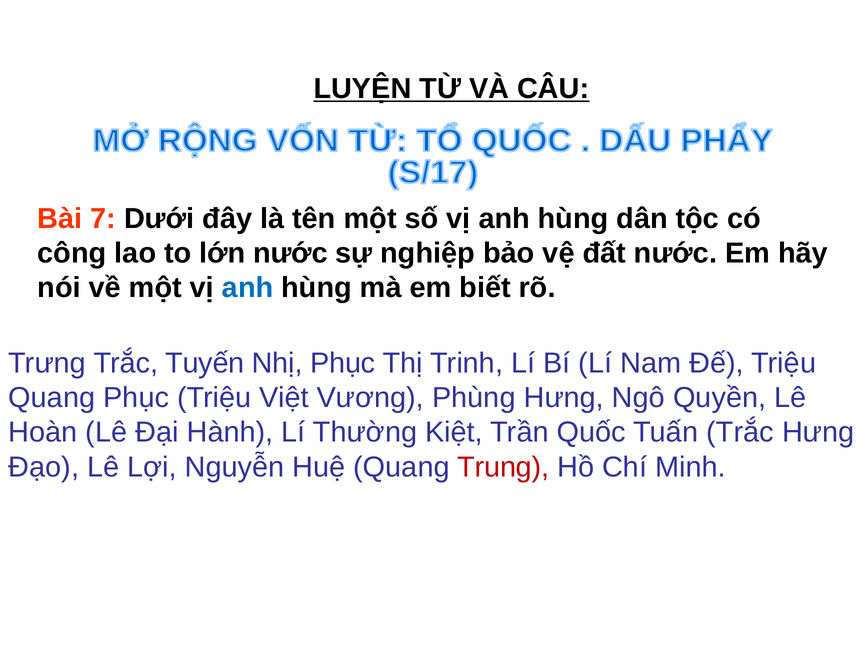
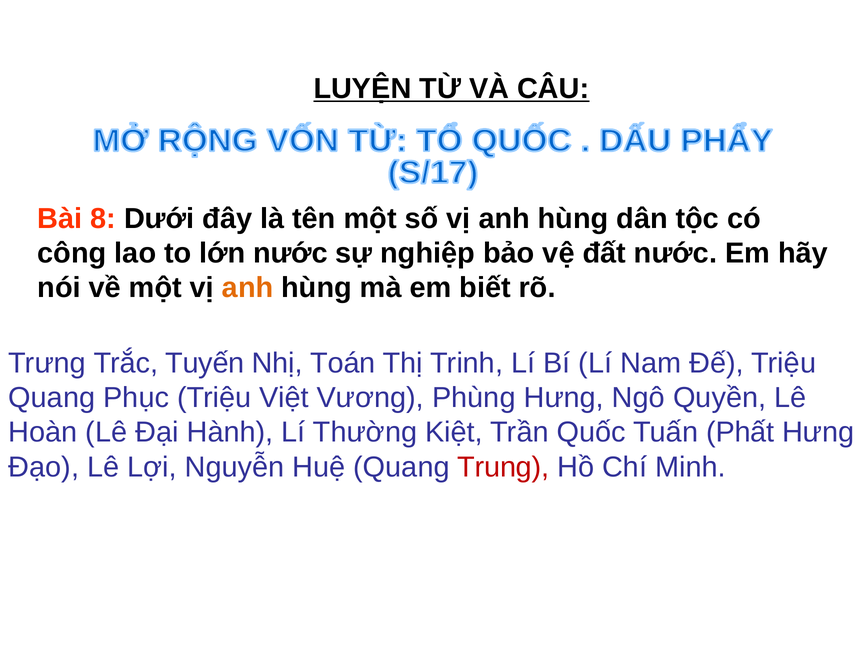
7: 7 -> 8 (103, 219)
anh colour: blue -> orange (248, 288)
Nhị Phục: Phục -> Toán (343, 363)
Tuấn Trắc: Trắc -> Phất (740, 433)
